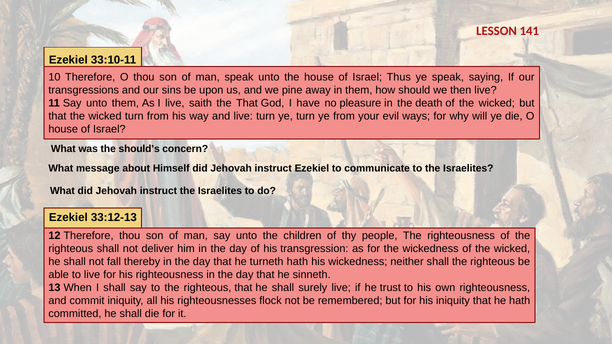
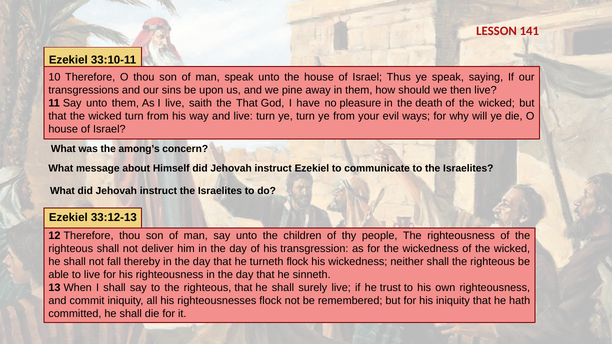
should’s: should’s -> among’s (139, 149)
turneth hath: hath -> flock (297, 262)
